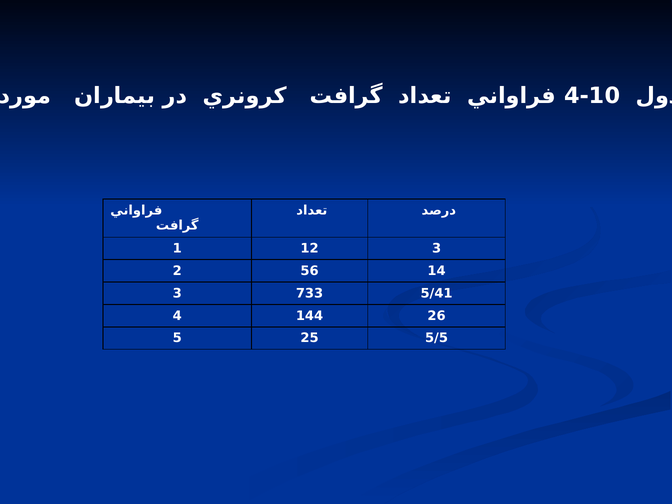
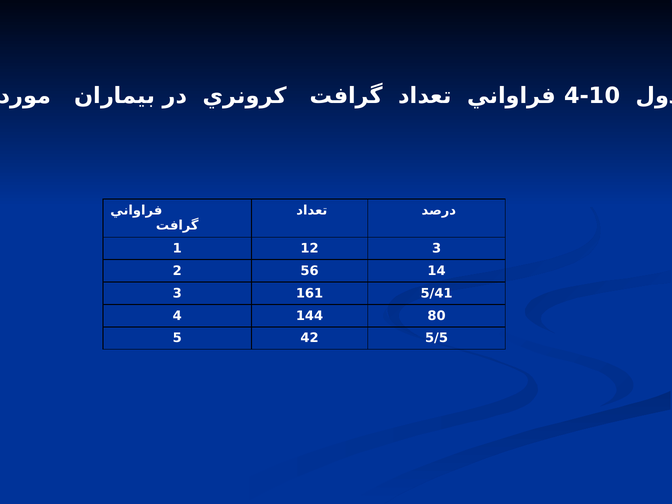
733: 733 -> 161 (310, 293)
26: 26 -> 80 (437, 316)
25: 25 -> 42 (310, 338)
